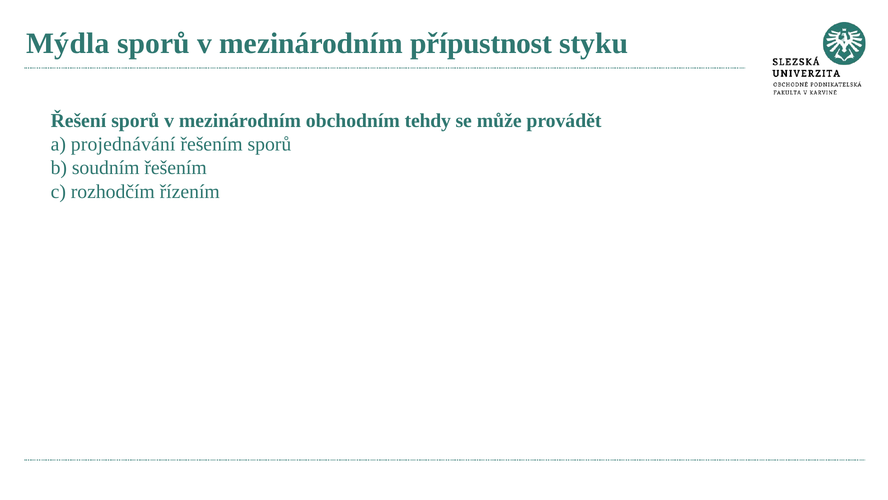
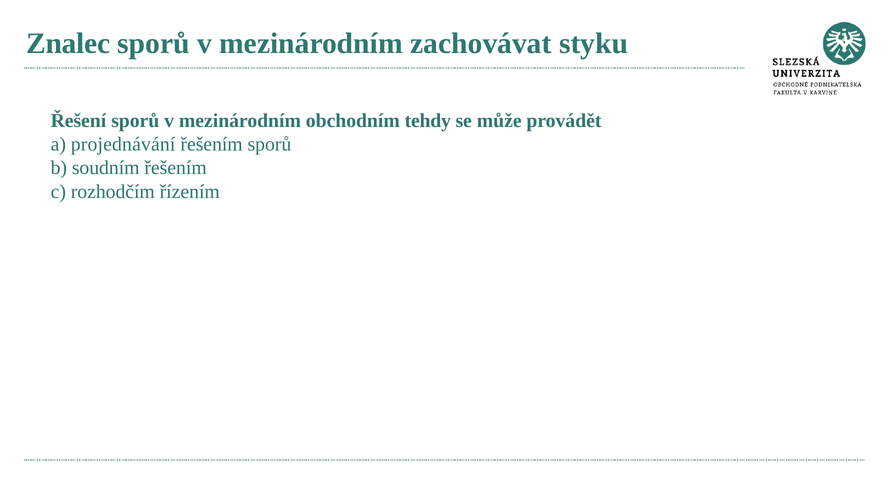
Mýdla: Mýdla -> Znalec (68, 43)
přípustnost: přípustnost -> zachovávat (481, 43)
